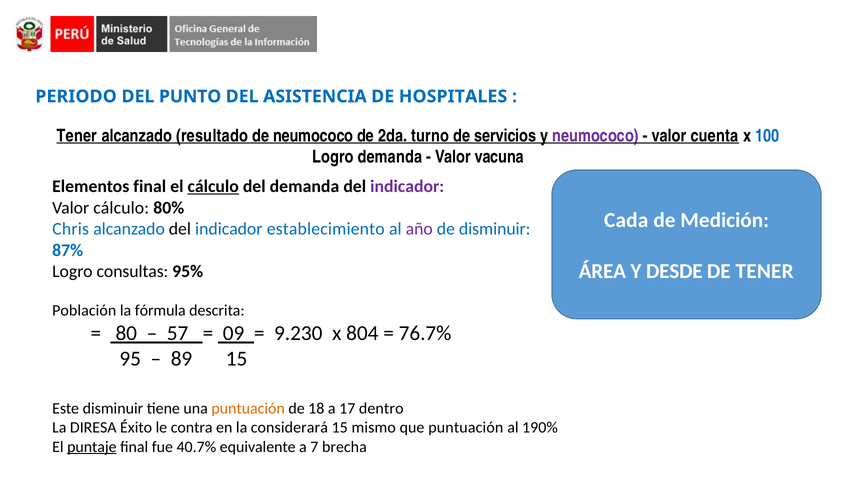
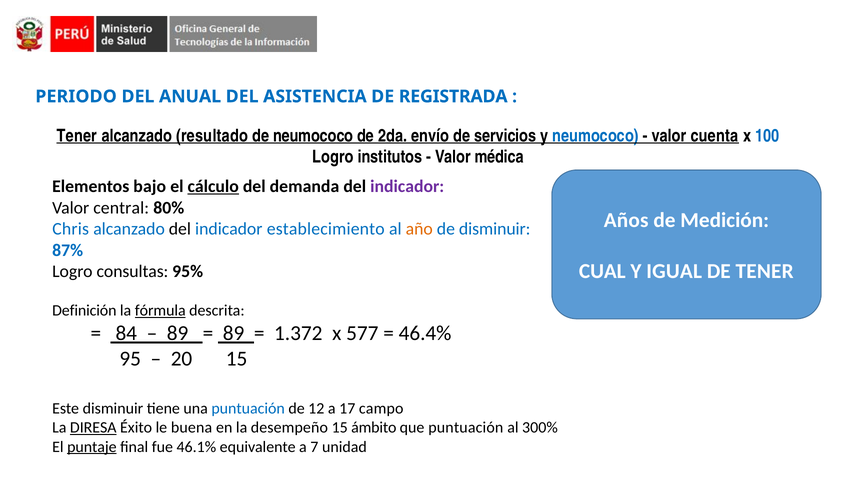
PUNTO: PUNTO -> ANUAL (190, 96)
HOSPITALES: HOSPITALES -> REGISTRADA (453, 96)
turno: turno -> envío (430, 136)
neumococo colour: purple -> blue (595, 136)
Logro demanda: demanda -> institutos (390, 157)
vacuna: vacuna -> médica (499, 157)
Elementos final: final -> bajo (150, 186)
Valor cálculo: cálculo -> central (121, 208)
Cada: Cada -> Años (626, 220)
año colour: purple -> orange (419, 229)
ÁREA: ÁREA -> CUAL (602, 271)
DESDE: DESDE -> IGUAL (674, 271)
Población: Población -> Definición (84, 311)
fórmula underline: none -> present (160, 311)
80: 80 -> 84 (126, 333)
57: 57 -> 89 (178, 333)
09: 09 -> 89 (234, 333)
9.230: 9.230 -> 1.372 (298, 333)
804: 804 -> 577 (362, 333)
76.7%: 76.7% -> 46.4% (425, 333)
89: 89 -> 20 (182, 359)
puntuación colour: orange -> blue (248, 409)
18: 18 -> 12 (316, 409)
dentro: dentro -> campo (381, 409)
DIRESA underline: none -> present (93, 428)
contra: contra -> buena (192, 428)
considerará: considerará -> desempeño (289, 428)
mismo: mismo -> ámbito (374, 428)
190%: 190% -> 300% (540, 428)
40.7%: 40.7% -> 46.1% (196, 447)
brecha: brecha -> unidad (344, 447)
